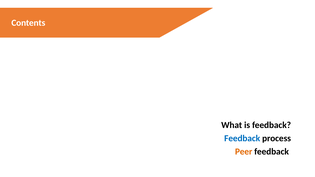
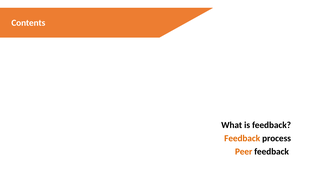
Feedback colour: blue -> orange (242, 138)
